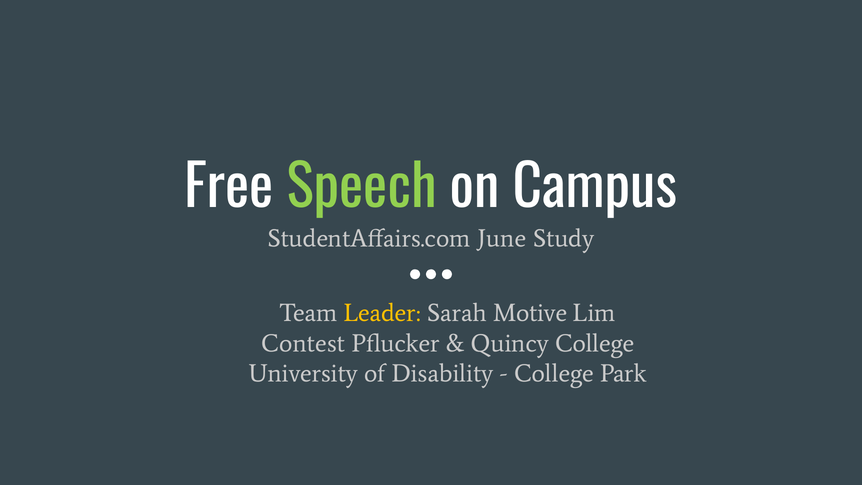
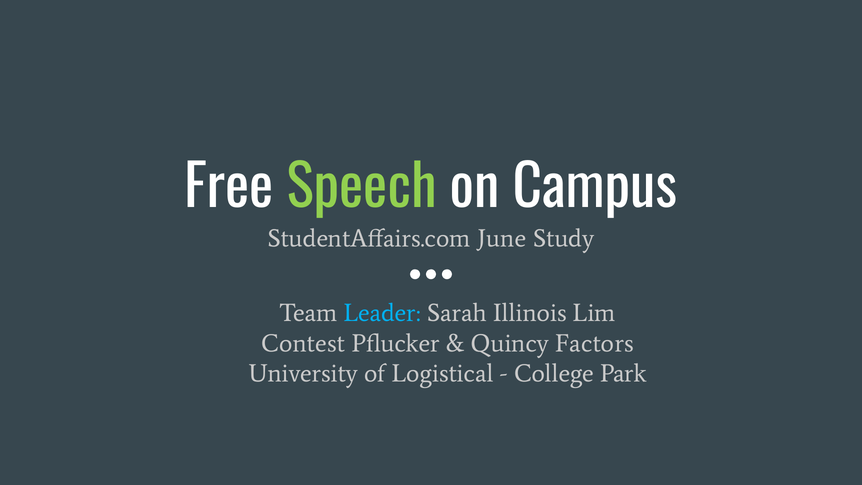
Leader colour: yellow -> light blue (382, 313)
Motive: Motive -> Illinois (530, 313)
Quincy College: College -> Factors (595, 343)
Disability: Disability -> Logistical (443, 373)
